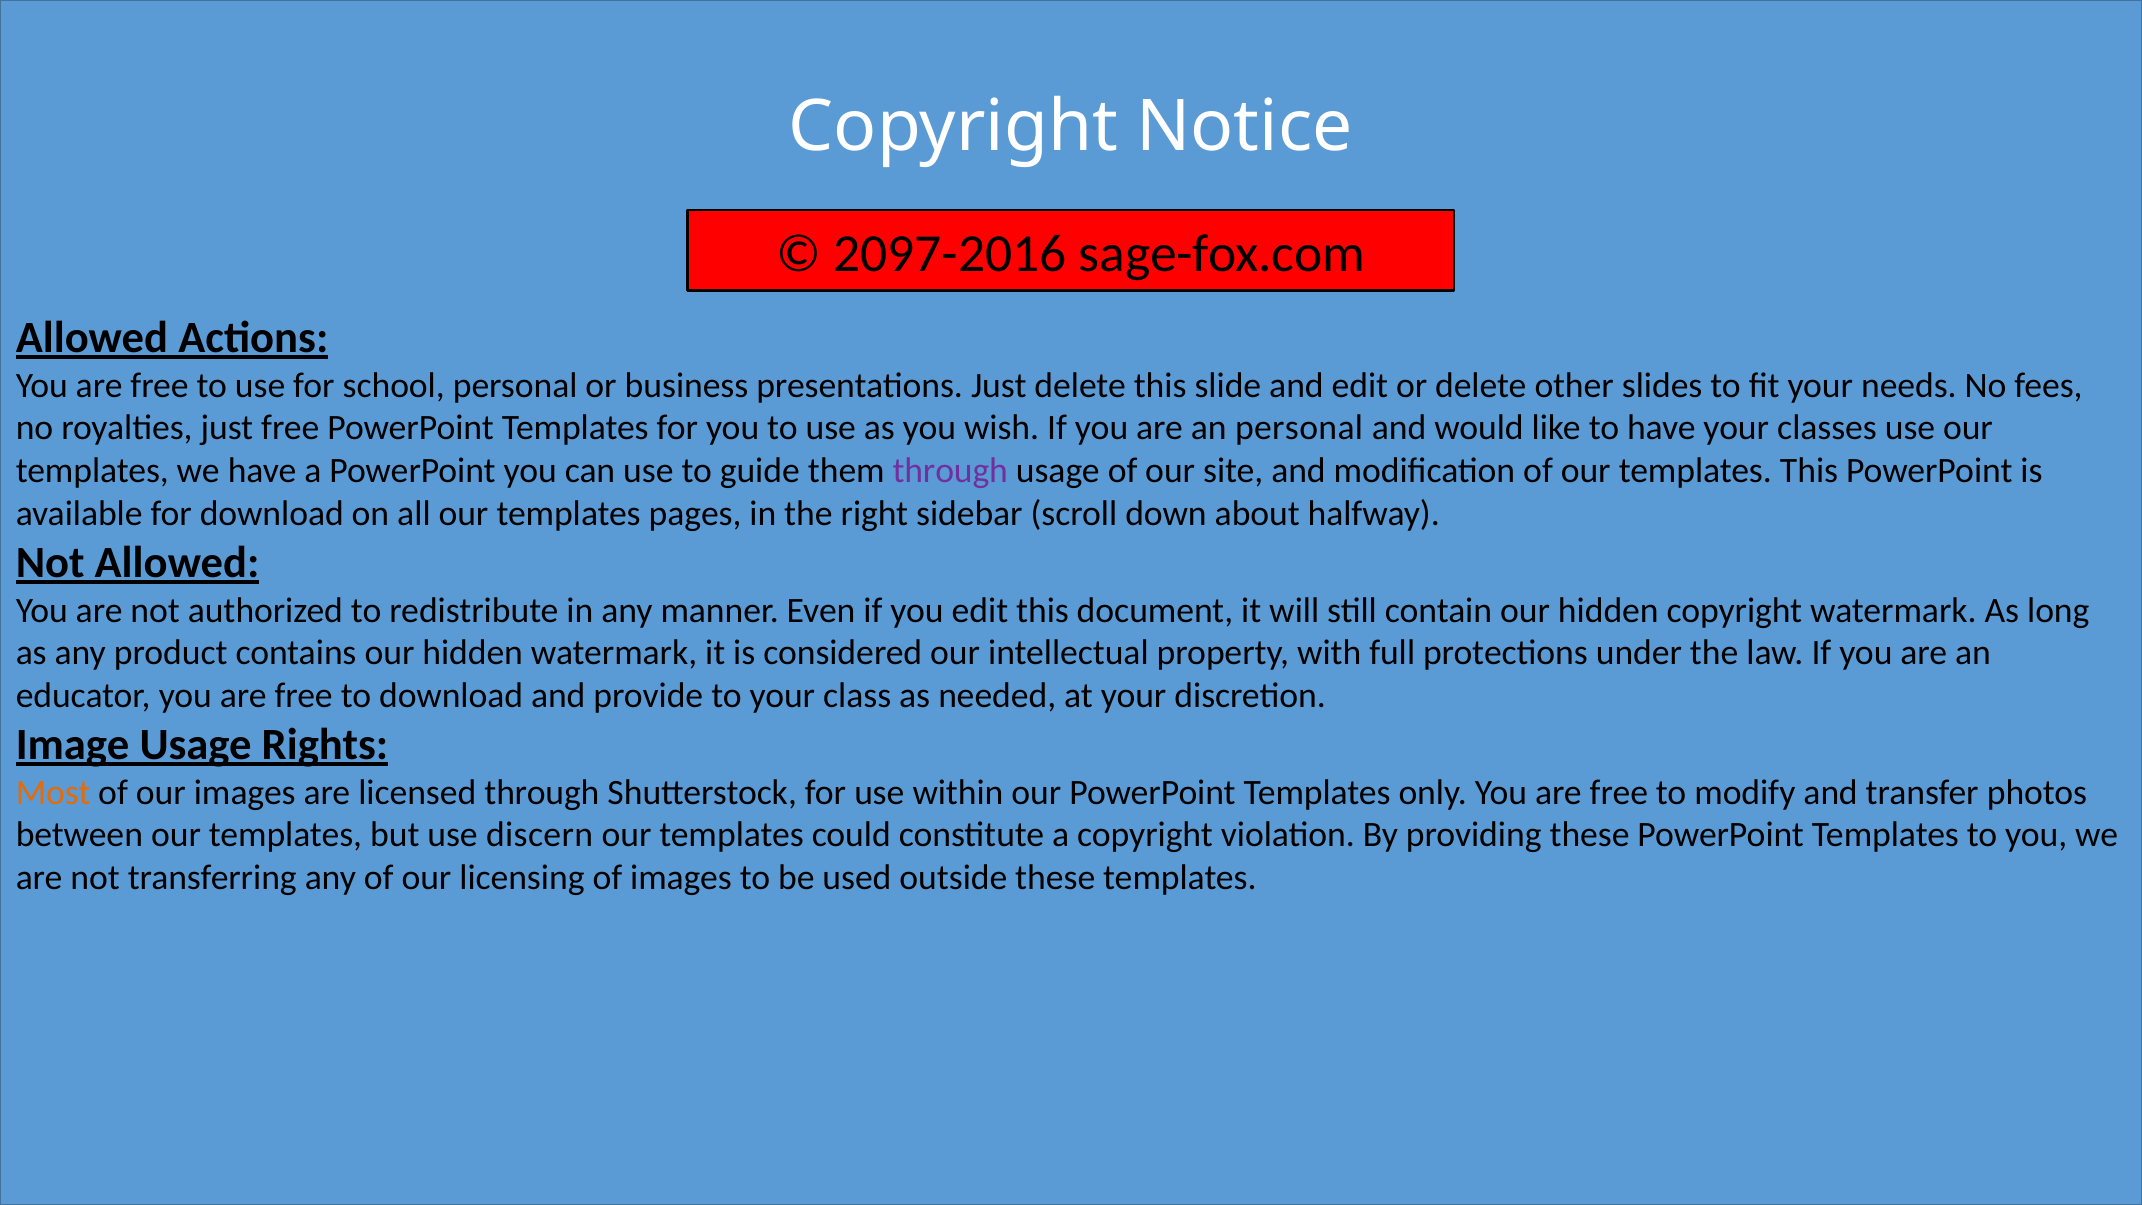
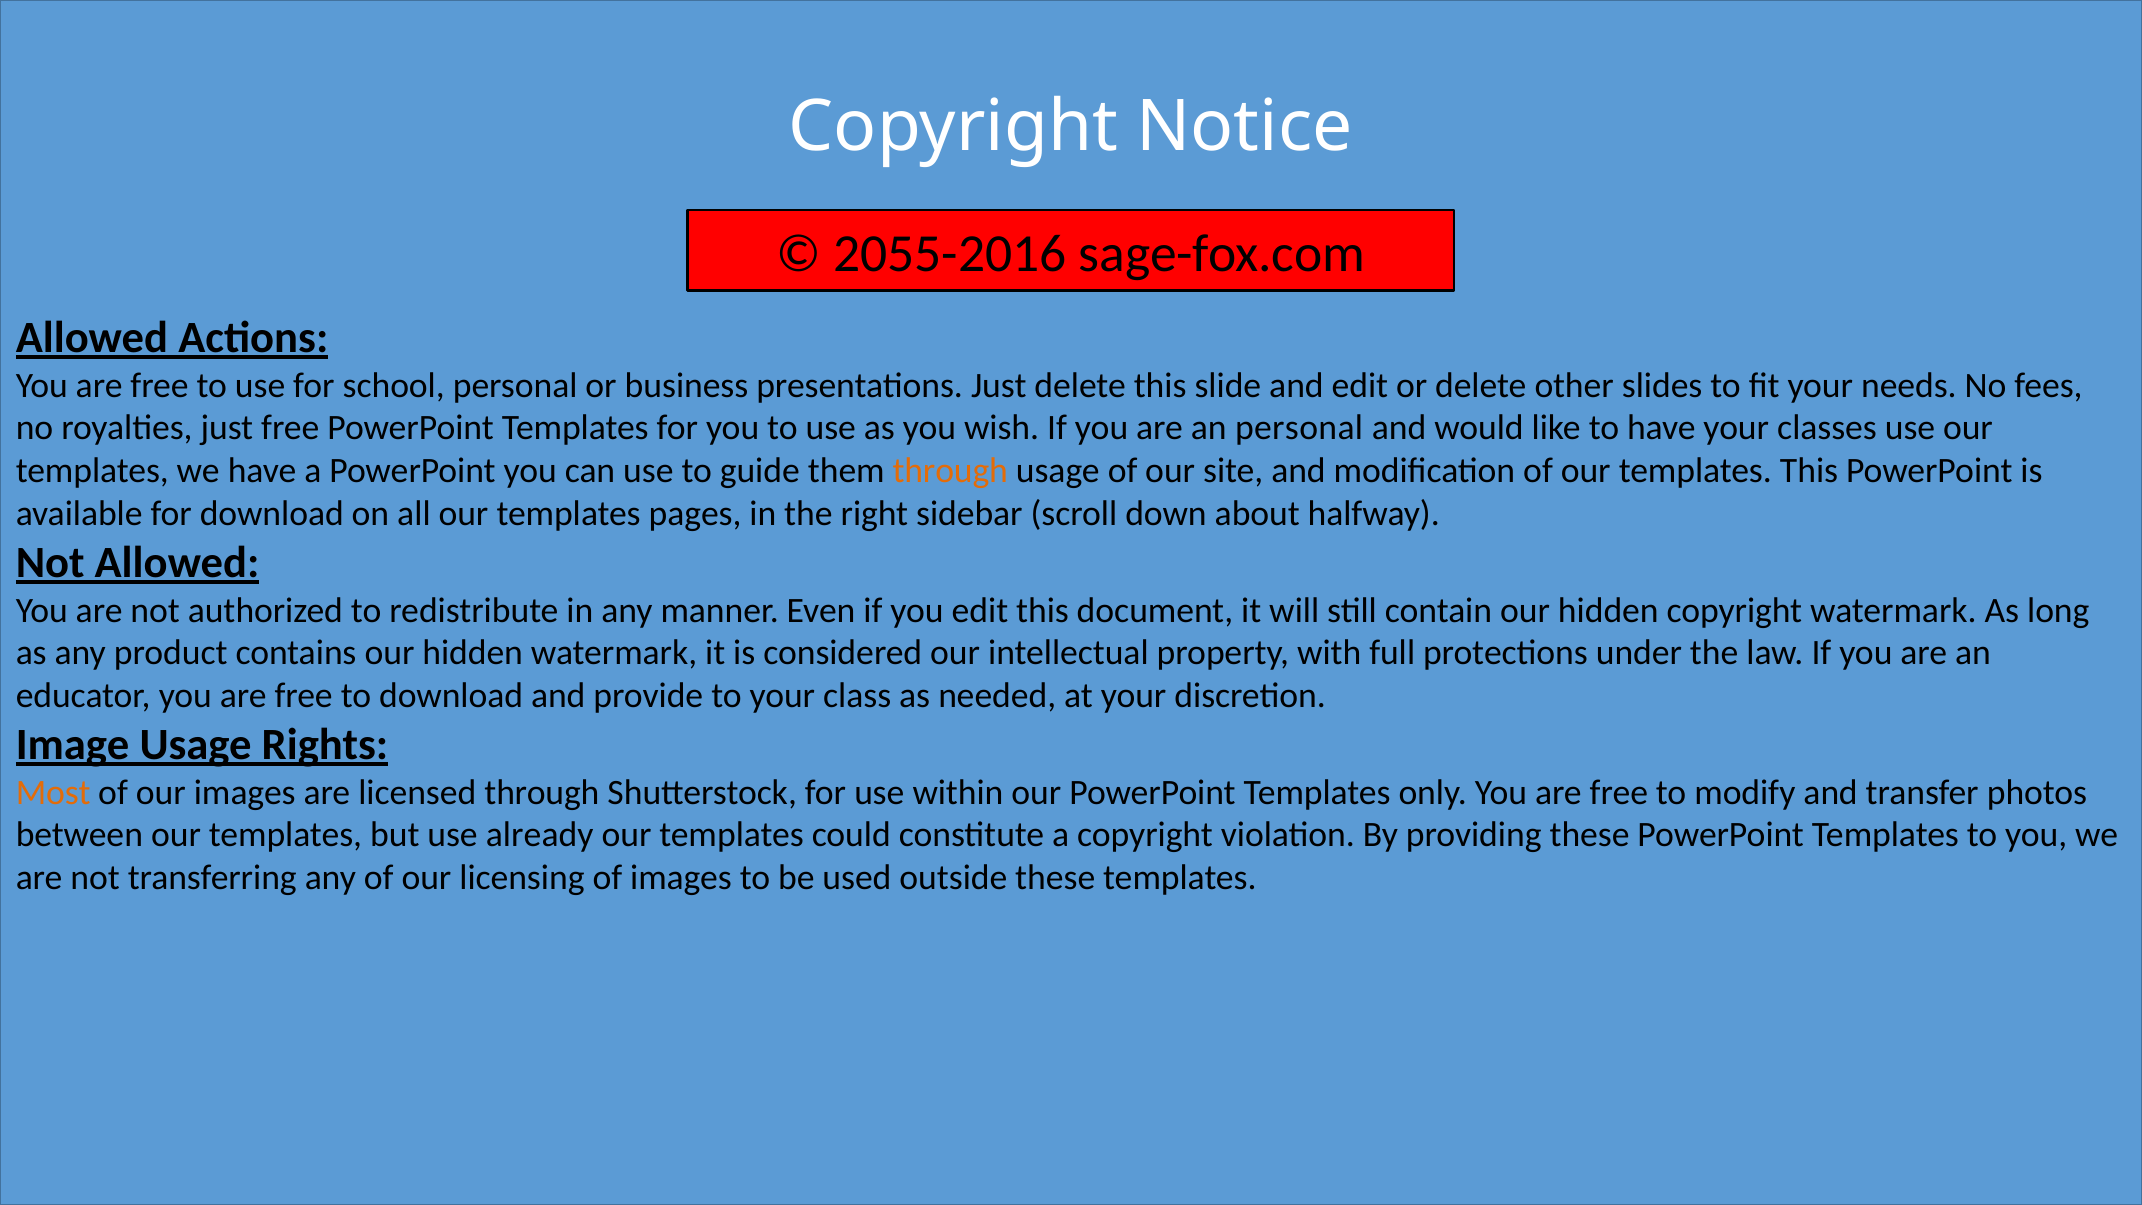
2097-2016: 2097-2016 -> 2055-2016 (950, 254)
through colour: purple -> orange (950, 471)
discern: discern -> already (540, 835)
